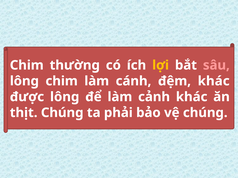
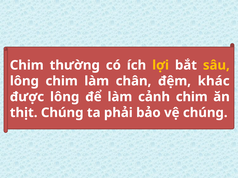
sâu colour: pink -> yellow (216, 65)
cánh: cánh -> chân (134, 81)
cảnh khác: khác -> chim (192, 97)
